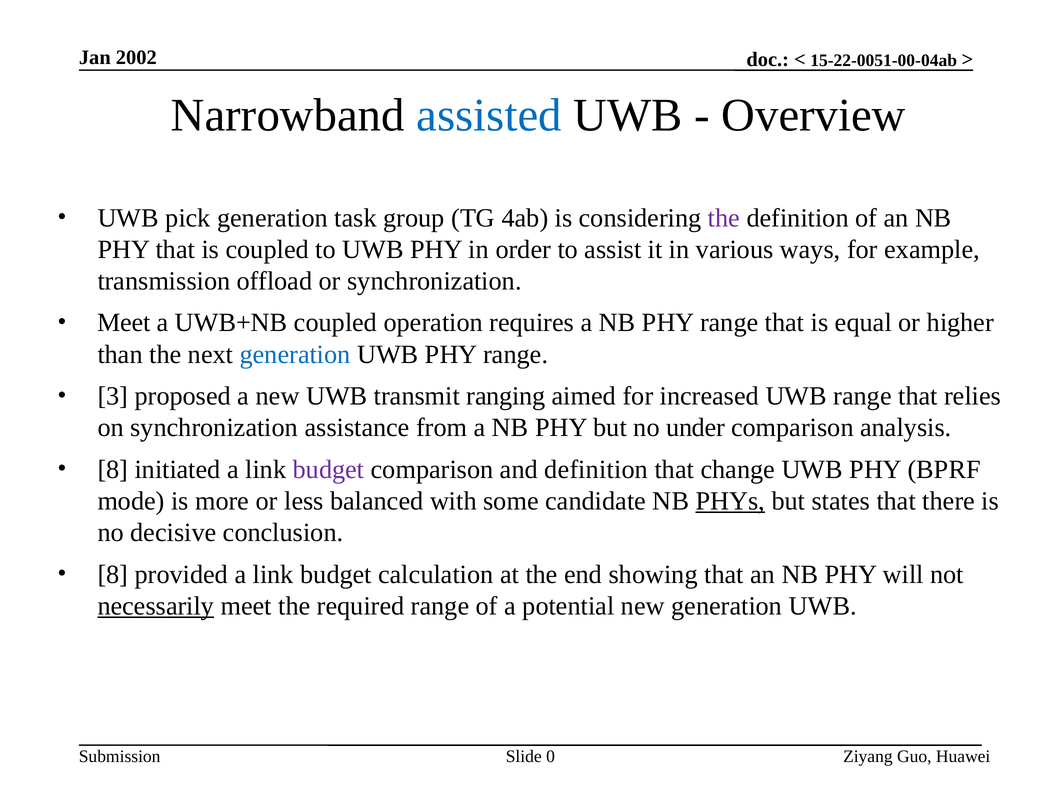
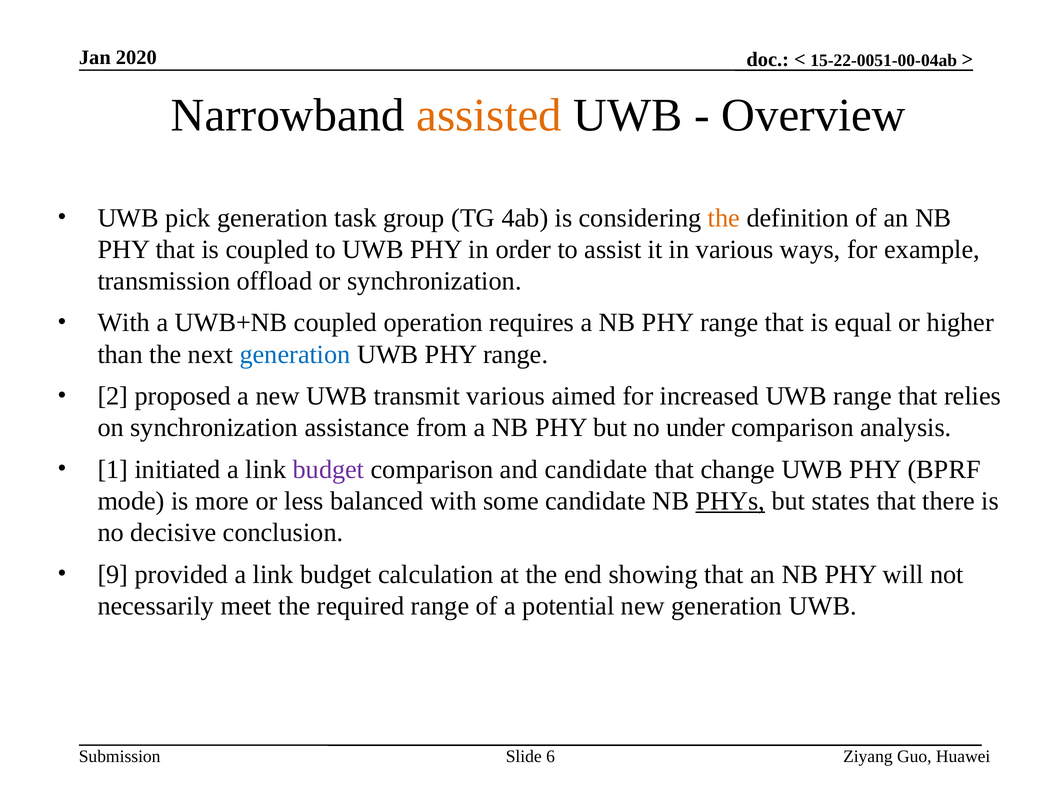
2002: 2002 -> 2020 (136, 57)
assisted colour: blue -> orange (489, 115)
the colour: purple -> orange (724, 218)
Meet: Meet -> With (124, 323)
3: 3 -> 2 (113, 396)
transmit ranging: ranging -> various (506, 396)
8: 8 -> 1 (113, 469)
and definition: definition -> candidate (596, 469)
8: 8 -> 9 (113, 574)
necessarily underline: present -> none (156, 606)
0: 0 -> 6 (551, 757)
